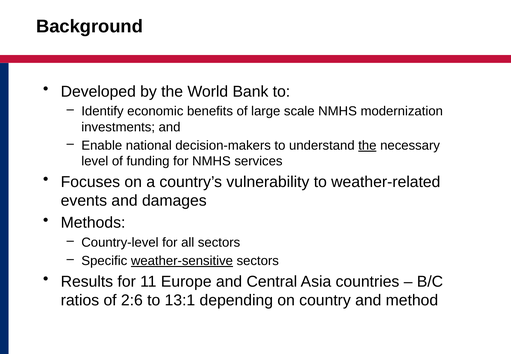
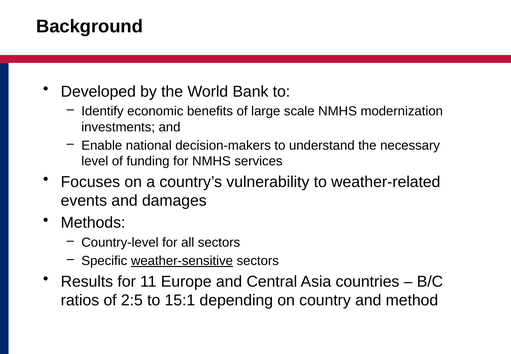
the underline: present -> none (367, 145)
2:6: 2:6 -> 2:5 (132, 300)
13:1: 13:1 -> 15:1 (180, 300)
